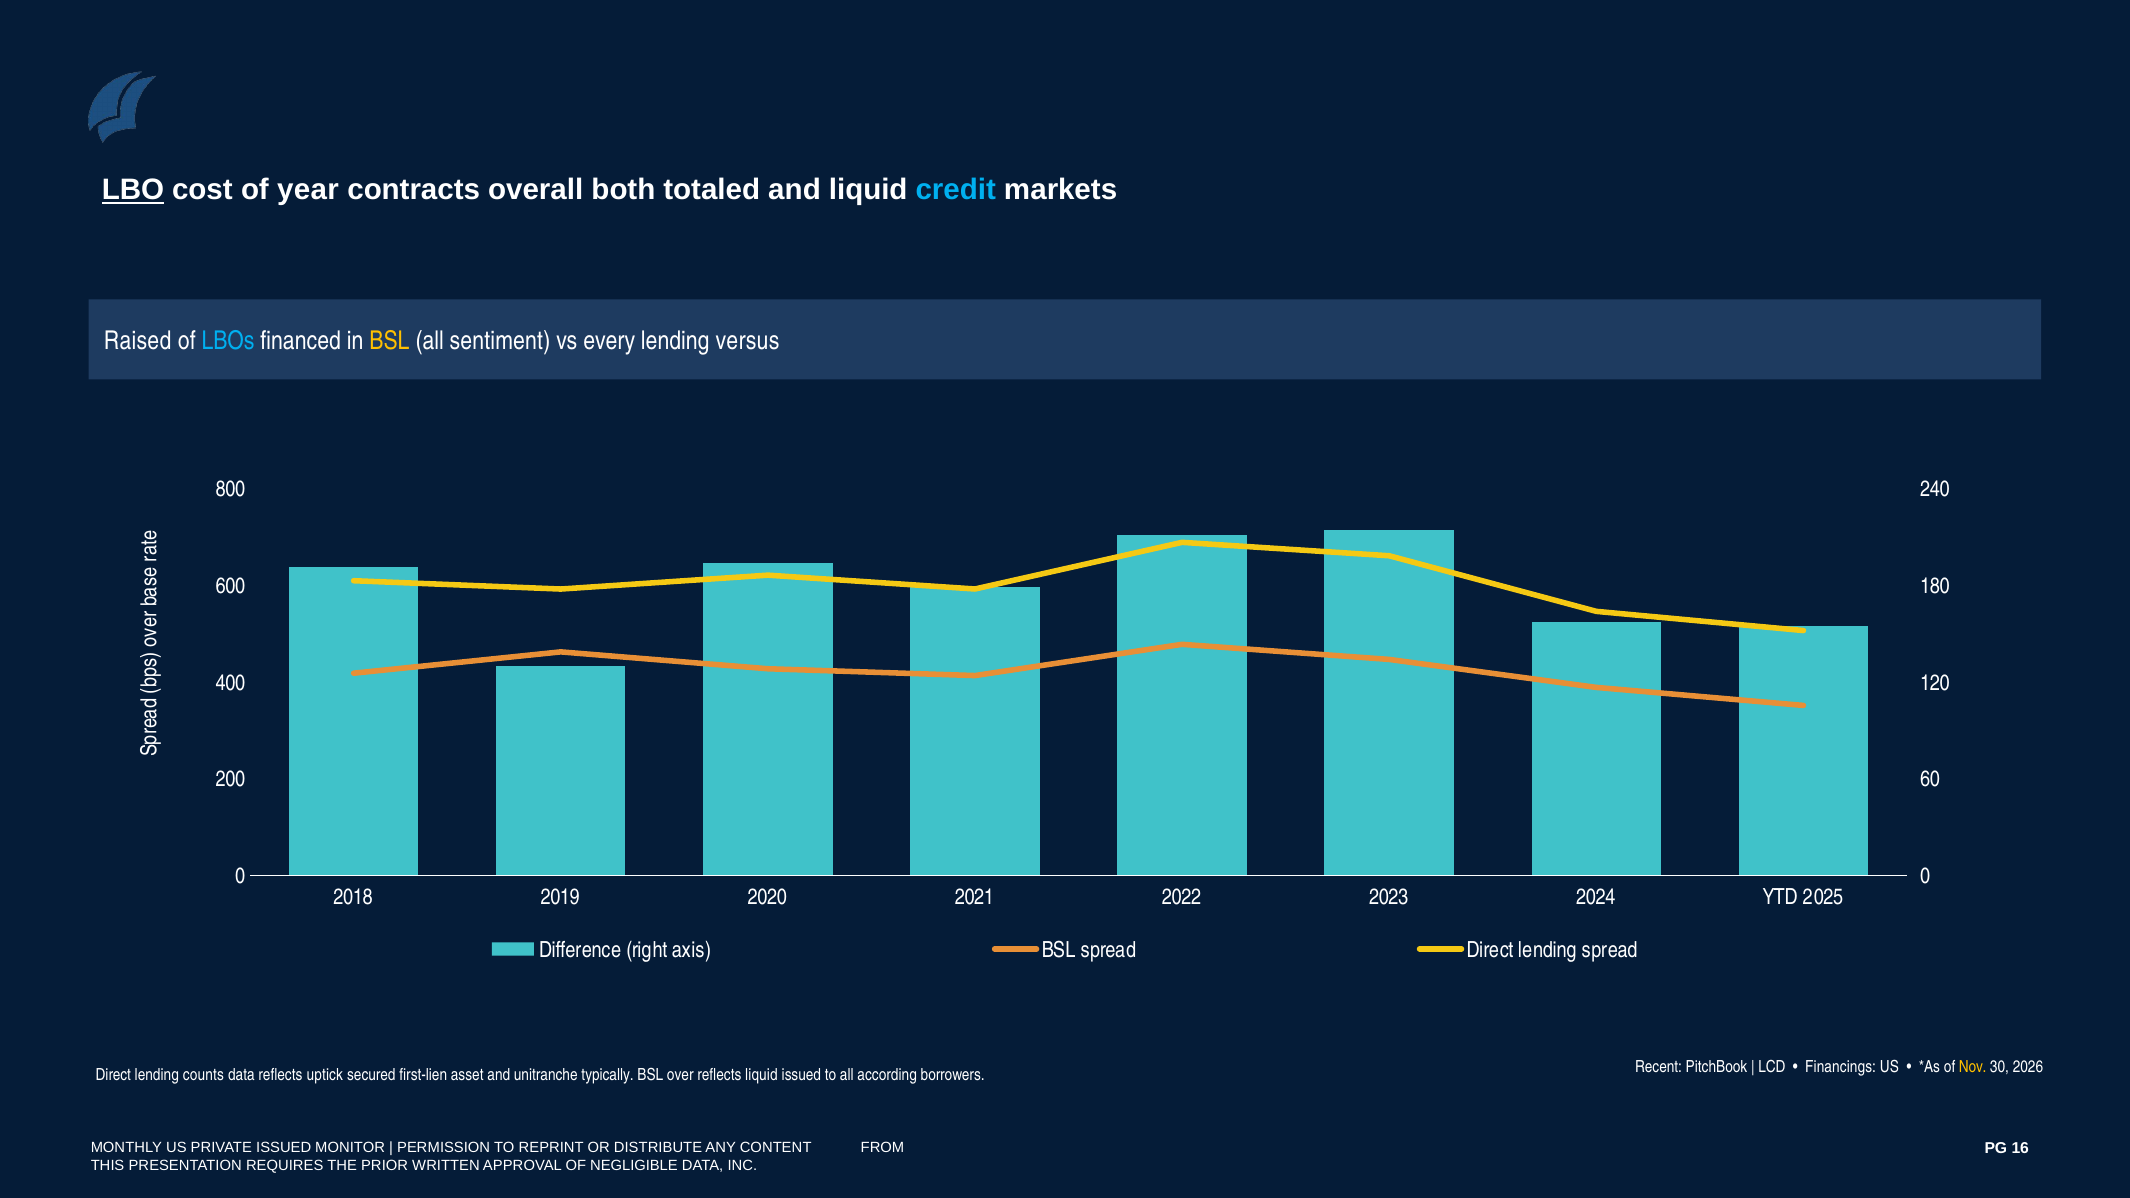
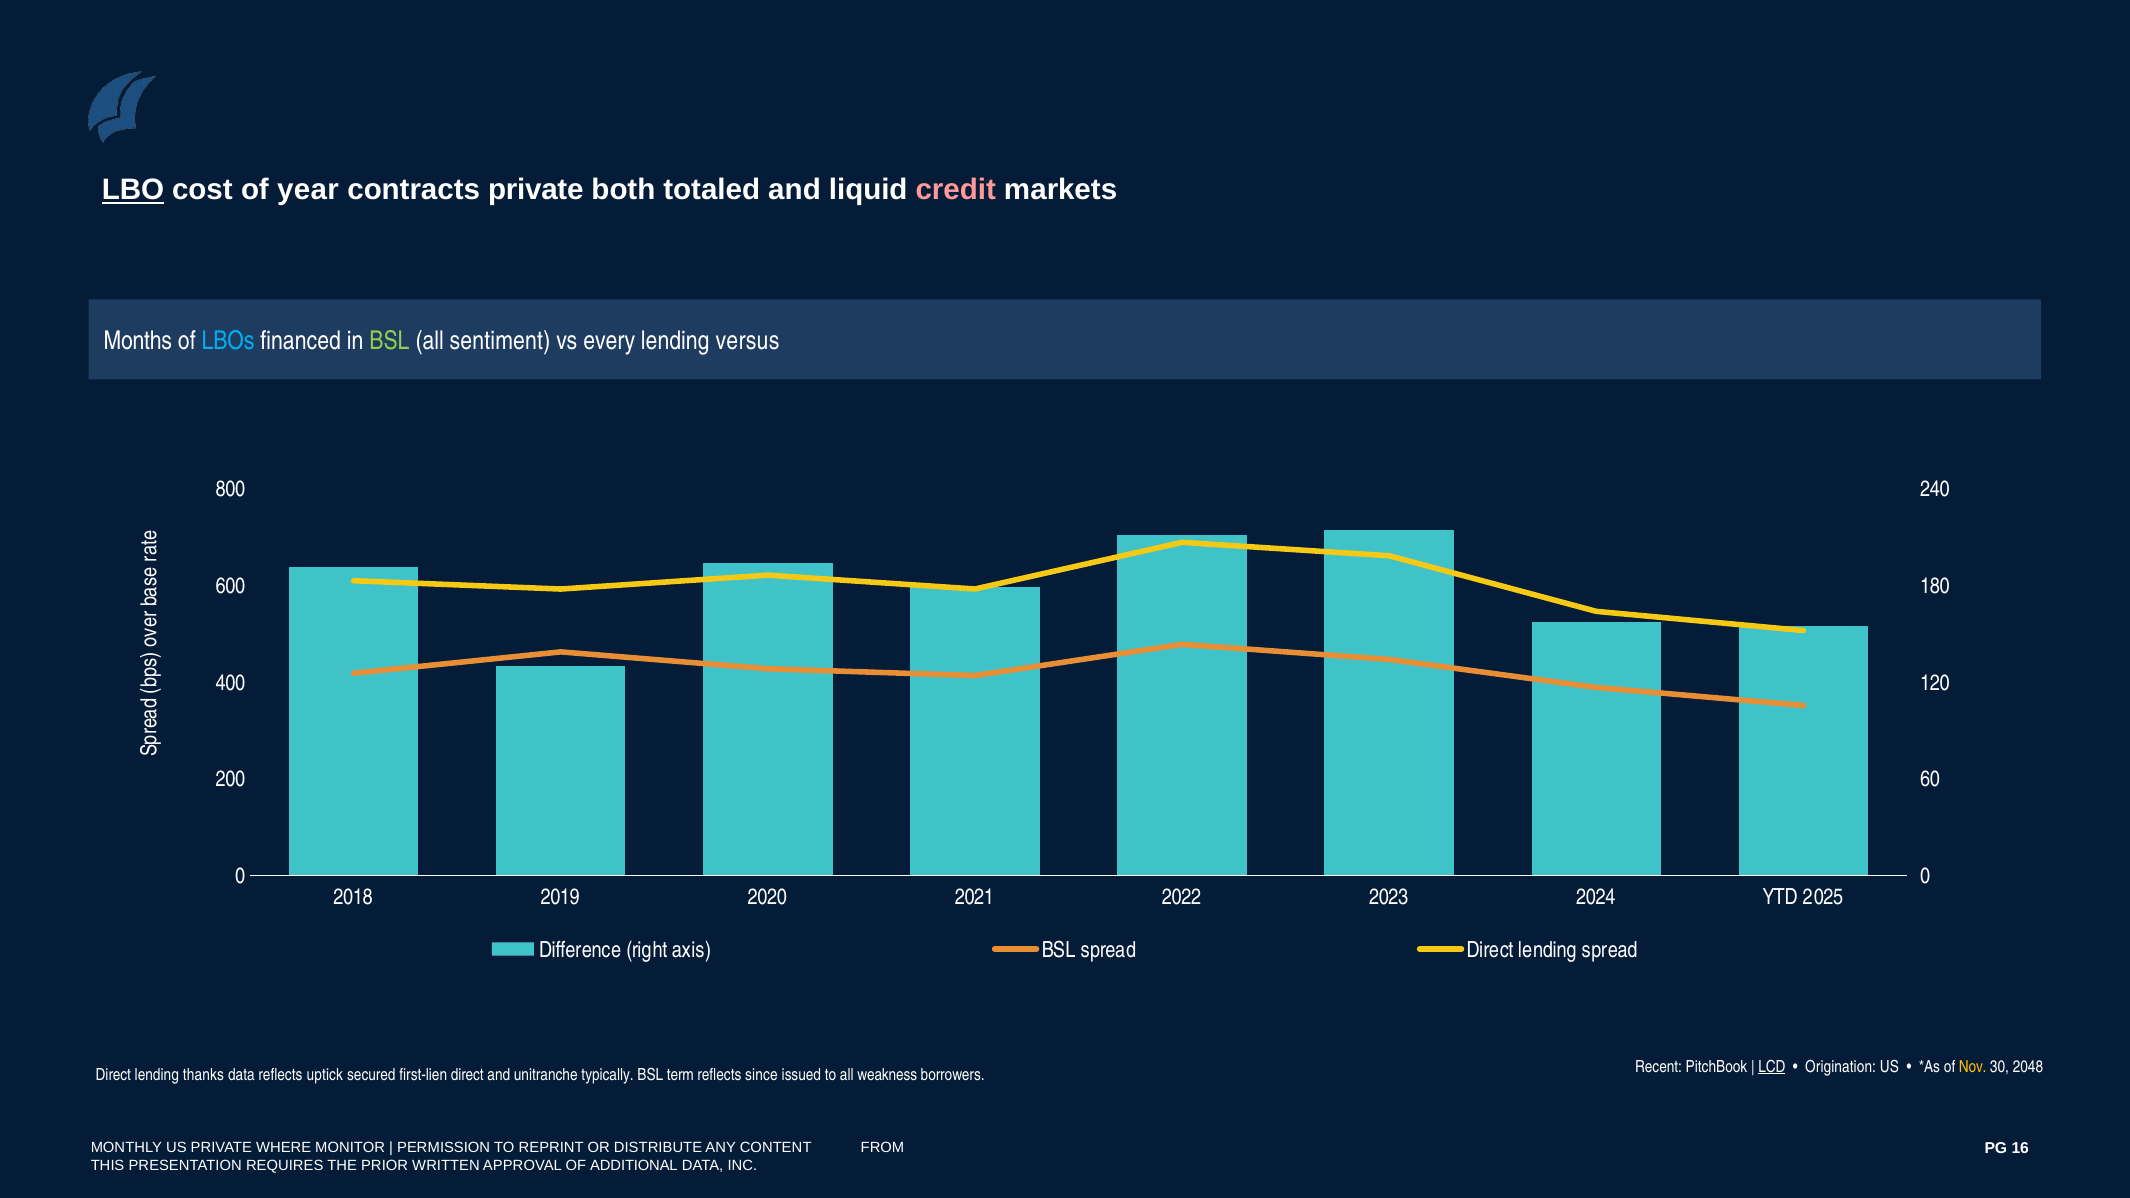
contracts overall: overall -> private (536, 190)
credit colour: light blue -> pink (956, 190)
Raised: Raised -> Months (138, 341)
BSL colour: yellow -> light green (389, 341)
LCD underline: none -> present (1772, 1067)
Financings: Financings -> Origination (1841, 1067)
2026: 2026 -> 2048 (2028, 1067)
counts: counts -> thanks (203, 1075)
first-lien asset: asset -> direct (467, 1075)
over: over -> term (680, 1075)
reflects liquid: liquid -> since (761, 1075)
according: according -> weakness (887, 1075)
PRIVATE ISSUED: ISSUED -> WHERE (284, 1148)
NEGLIGIBLE: NEGLIGIBLE -> ADDITIONAL (634, 1165)
